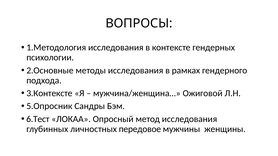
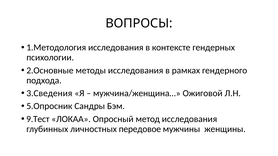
3.Контексте: 3.Контексте -> 3.Сведения (49, 93)
6.Тест: 6.Тест -> 9.Тест (38, 119)
